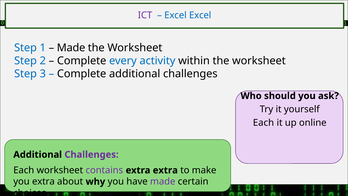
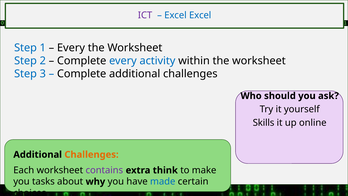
Made: Made -> Every (71, 48)
Each: Each -> Skills (264, 123)
Challenges colour: purple -> orange (92, 154)
extra extra: extra -> think (165, 170)
you extra: extra -> tasks (43, 181)
made colour: purple -> blue (163, 181)
